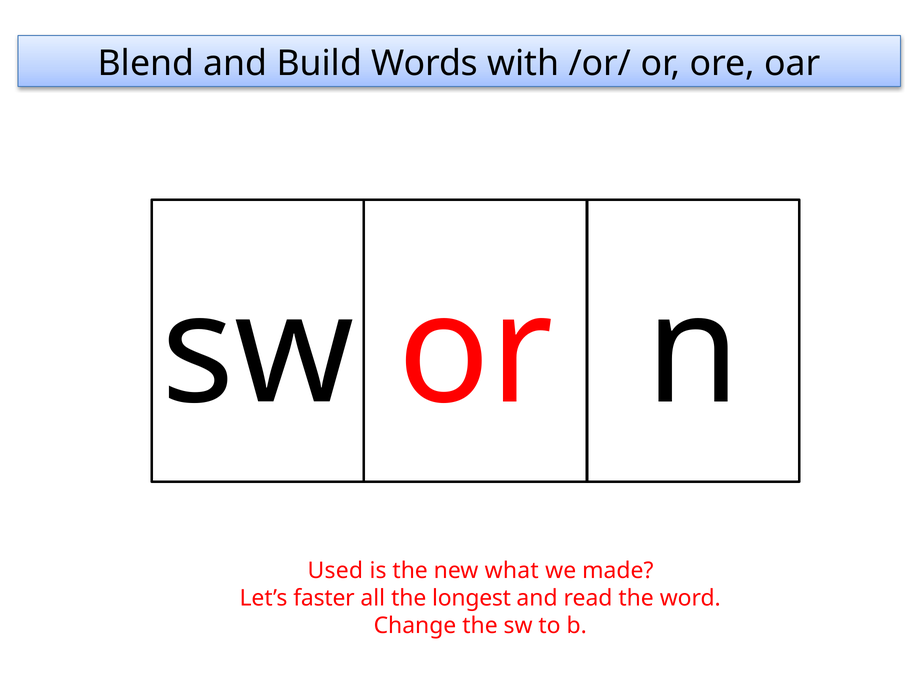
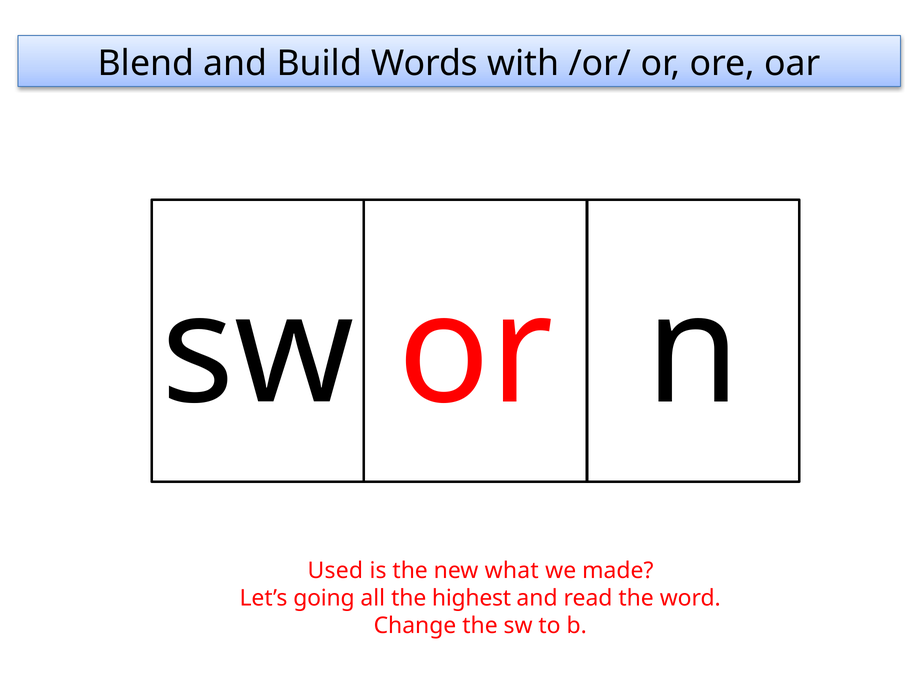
faster: faster -> going (324, 598)
longest: longest -> highest (472, 598)
